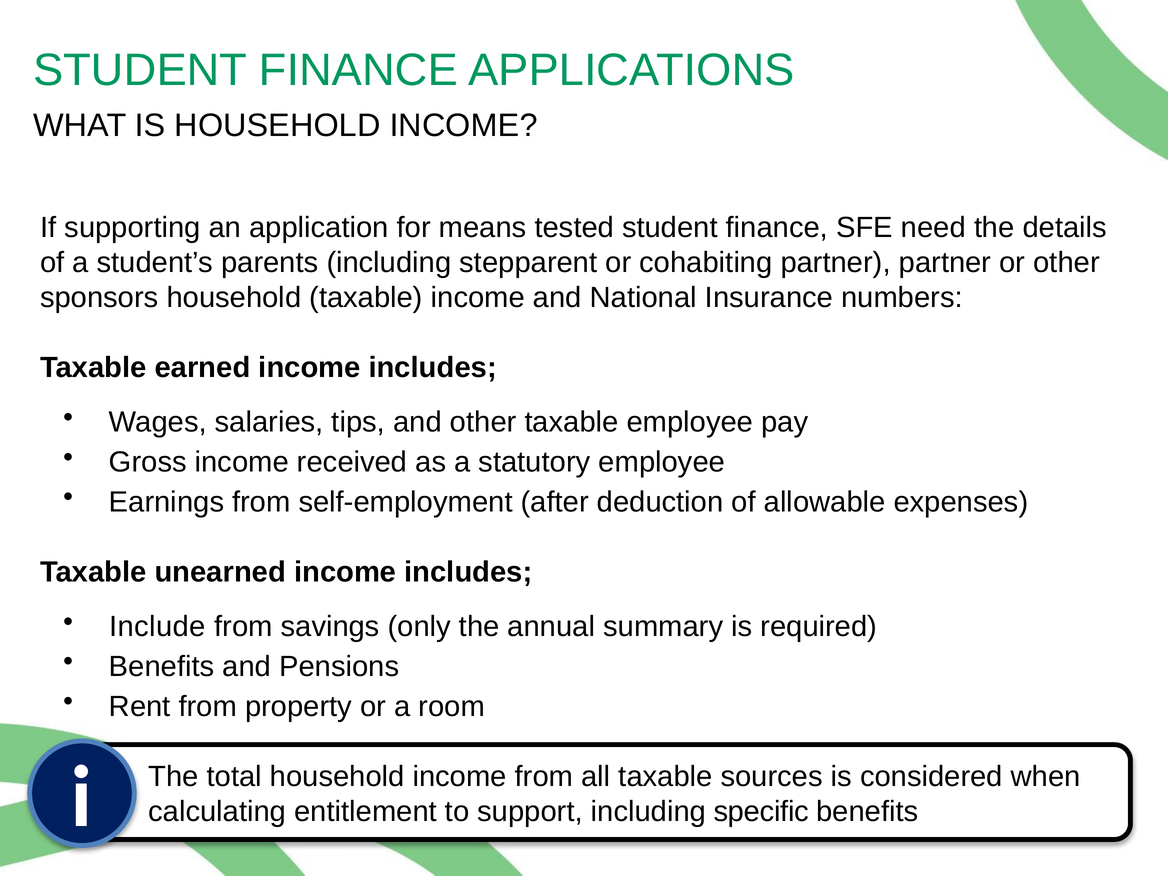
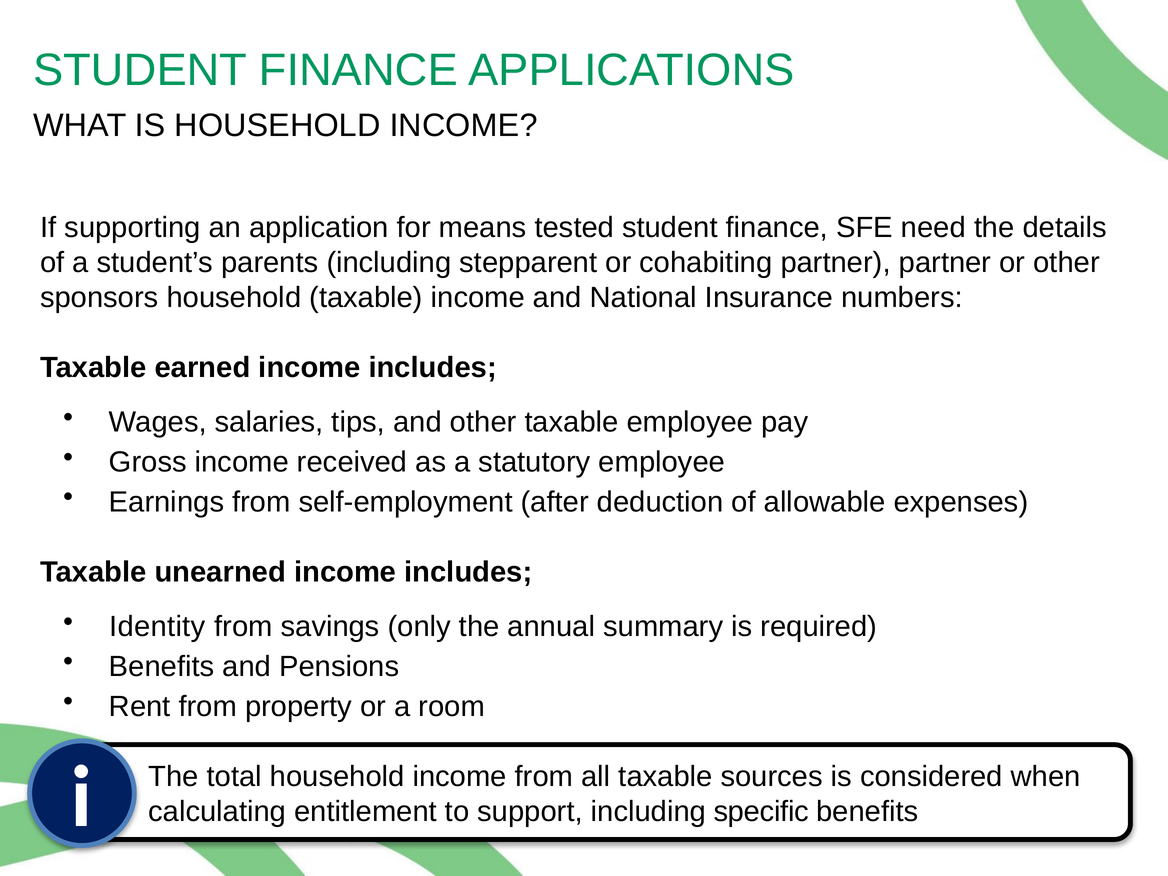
Include: Include -> Identity (157, 627)
